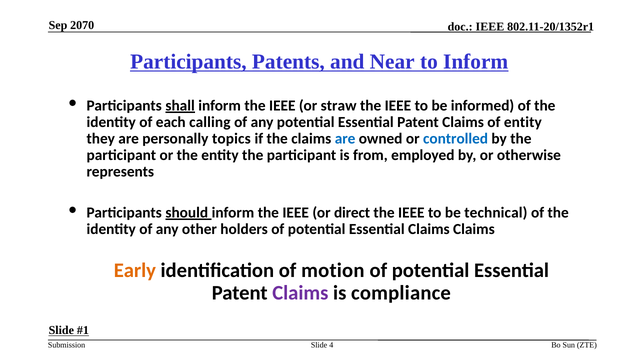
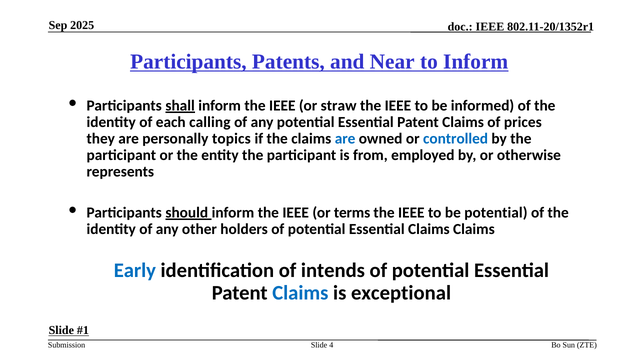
2070: 2070 -> 2025 (82, 25)
of entity: entity -> prices (523, 122)
direct: direct -> terms (352, 212)
be technical: technical -> potential (496, 212)
Early colour: orange -> blue (135, 270)
motion: motion -> intends (333, 270)
Claims colour: purple -> blue (300, 292)
compliance: compliance -> exceptional (401, 292)
